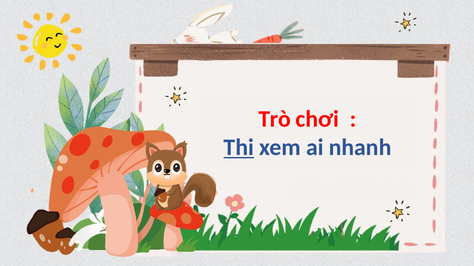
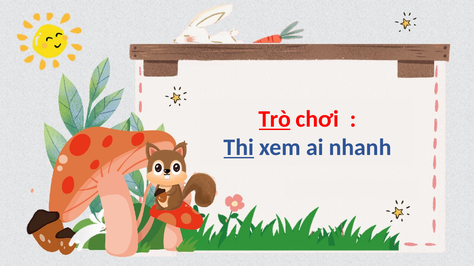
Trò underline: none -> present (275, 119)
